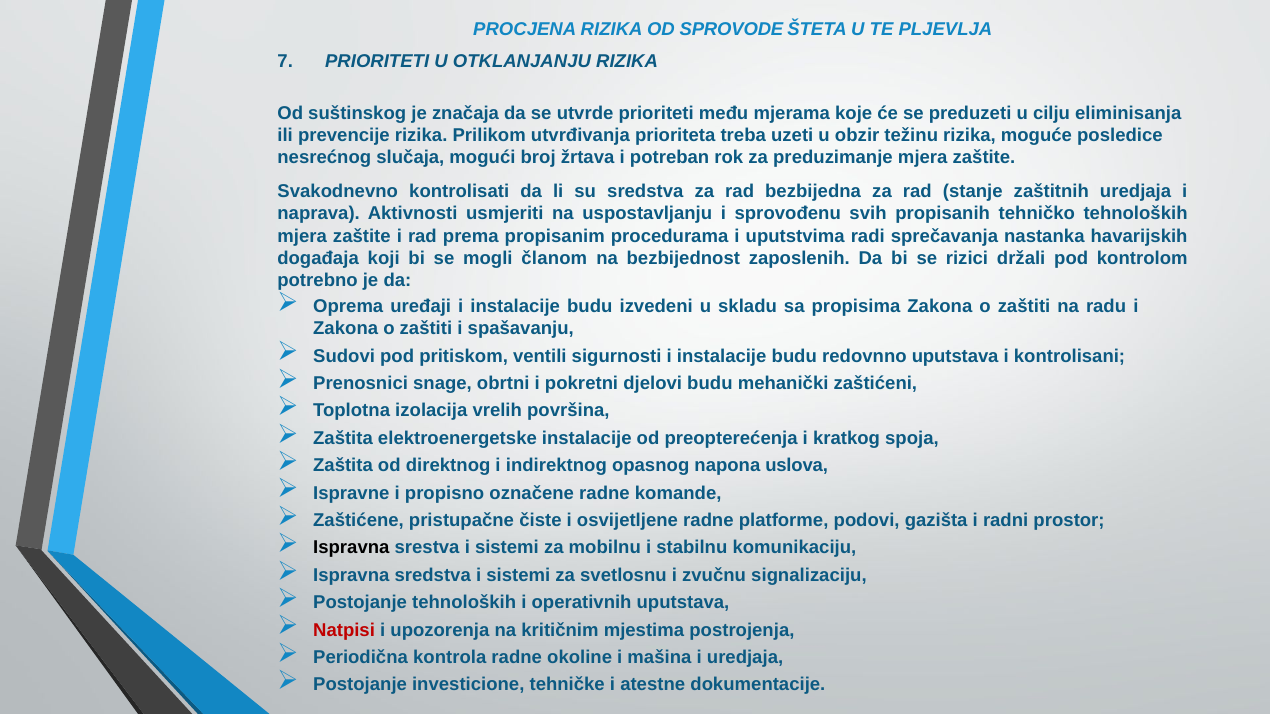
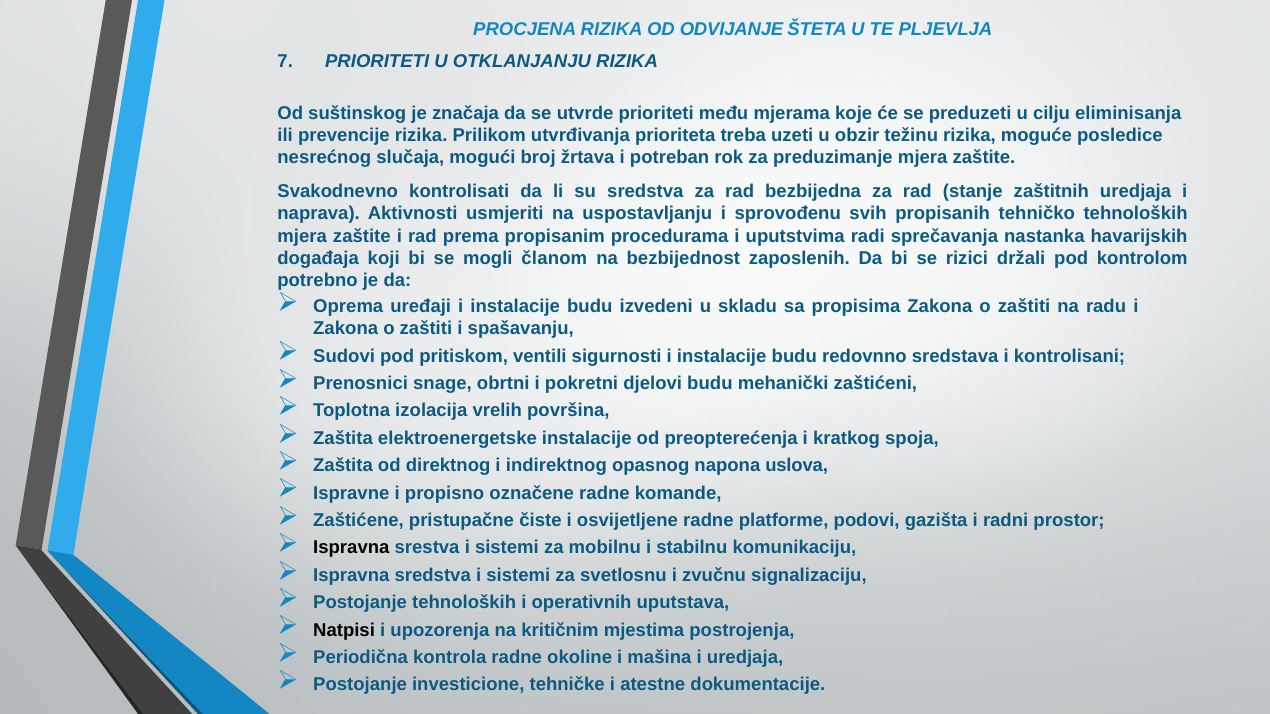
SPROVODE: SPROVODE -> ODVIJANJE (731, 30)
redovnno uputstava: uputstava -> sredstava (955, 356)
Natpisi colour: red -> black (344, 630)
